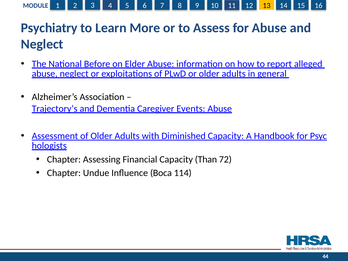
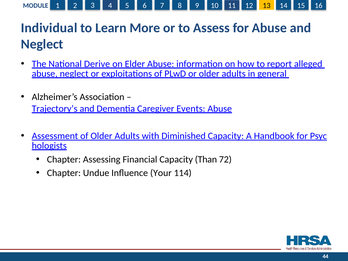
Psychiatry: Psychiatry -> Individual (49, 28)
Before: Before -> Derive (97, 64)
Boca: Boca -> Your (161, 173)
